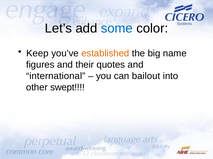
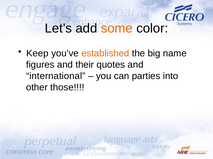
some colour: blue -> orange (117, 28)
bailout: bailout -> parties (146, 76)
swept: swept -> those (67, 88)
